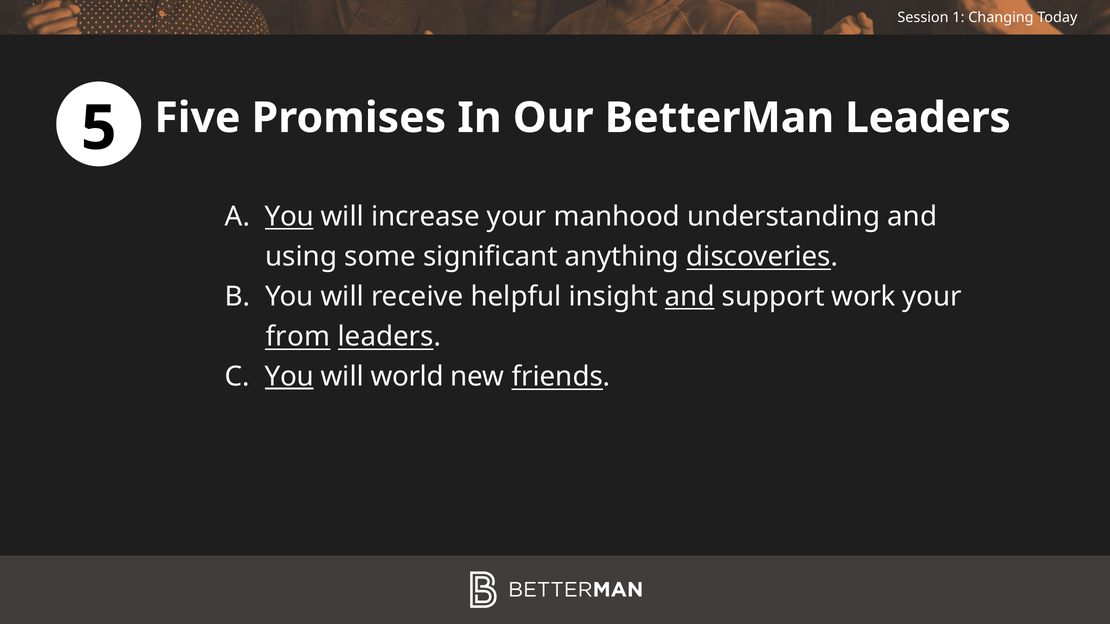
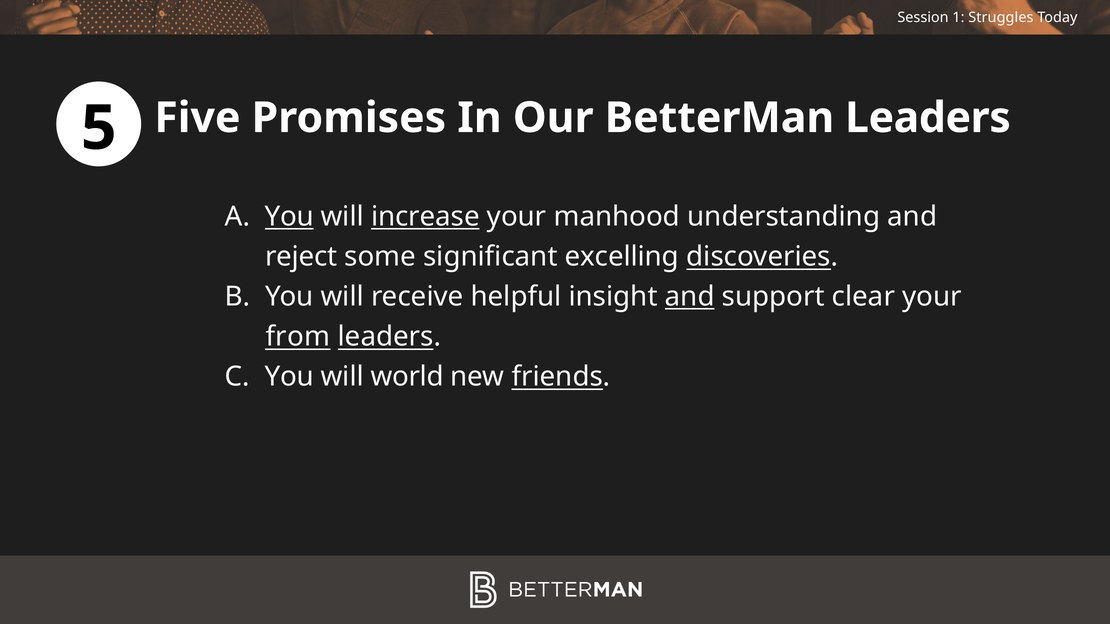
Changing: Changing -> Struggles (1001, 18)
increase underline: none -> present (425, 217)
using: using -> reject (301, 257)
anything: anything -> excelling (622, 257)
work: work -> clear (863, 297)
You underline: present -> none (289, 377)
